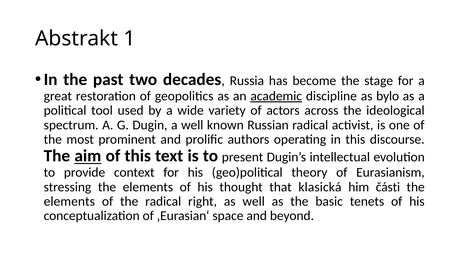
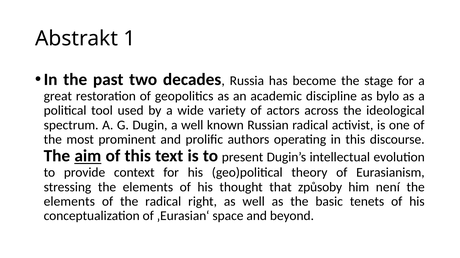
academic underline: present -> none (276, 96)
klasická: klasická -> způsoby (320, 188)
části: části -> není (388, 188)
